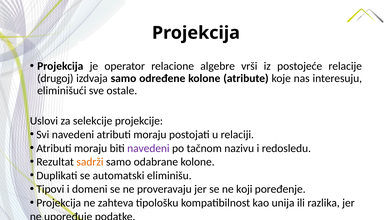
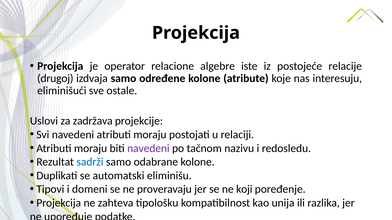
vrši: vrši -> iste (249, 66)
selekcije: selekcije -> zadržava (93, 121)
sadrži colour: orange -> blue (90, 162)
